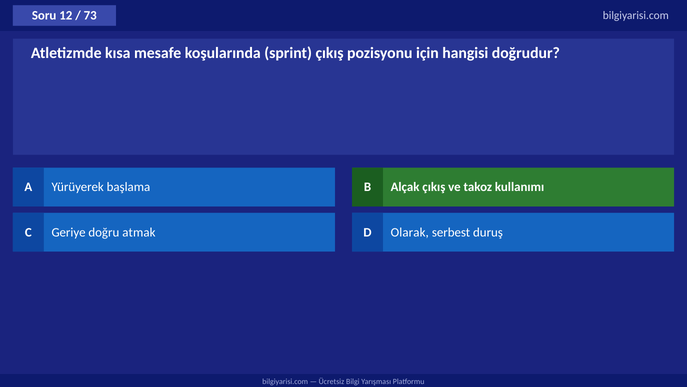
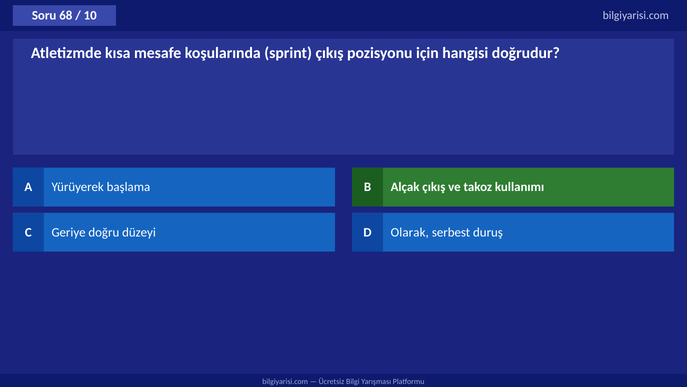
12: 12 -> 68 (66, 16)
73: 73 -> 10 (90, 16)
atmak: atmak -> düzeyi (139, 232)
